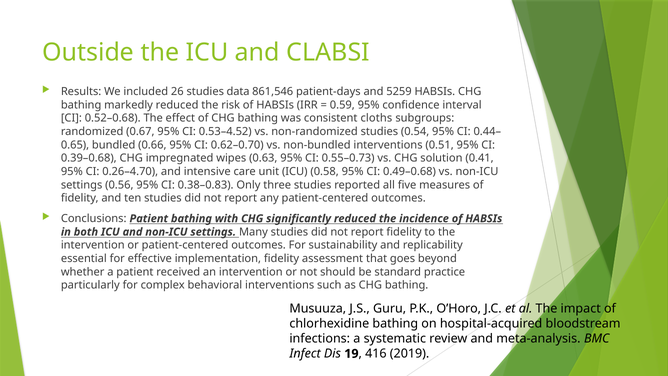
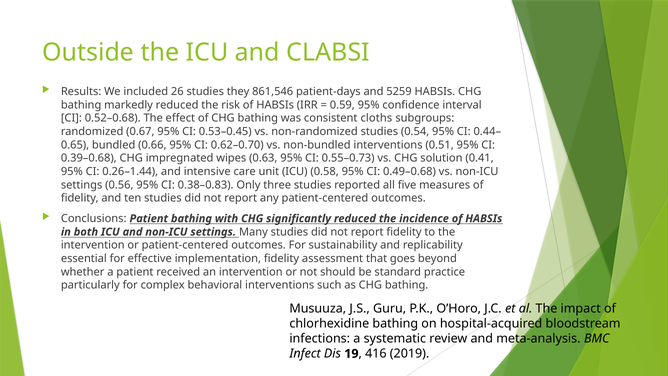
data: data -> they (238, 91)
0.53–4.52: 0.53–4.52 -> 0.53–0.45 (225, 131)
0.26–4.70: 0.26–4.70 -> 0.26–1.44 (130, 171)
